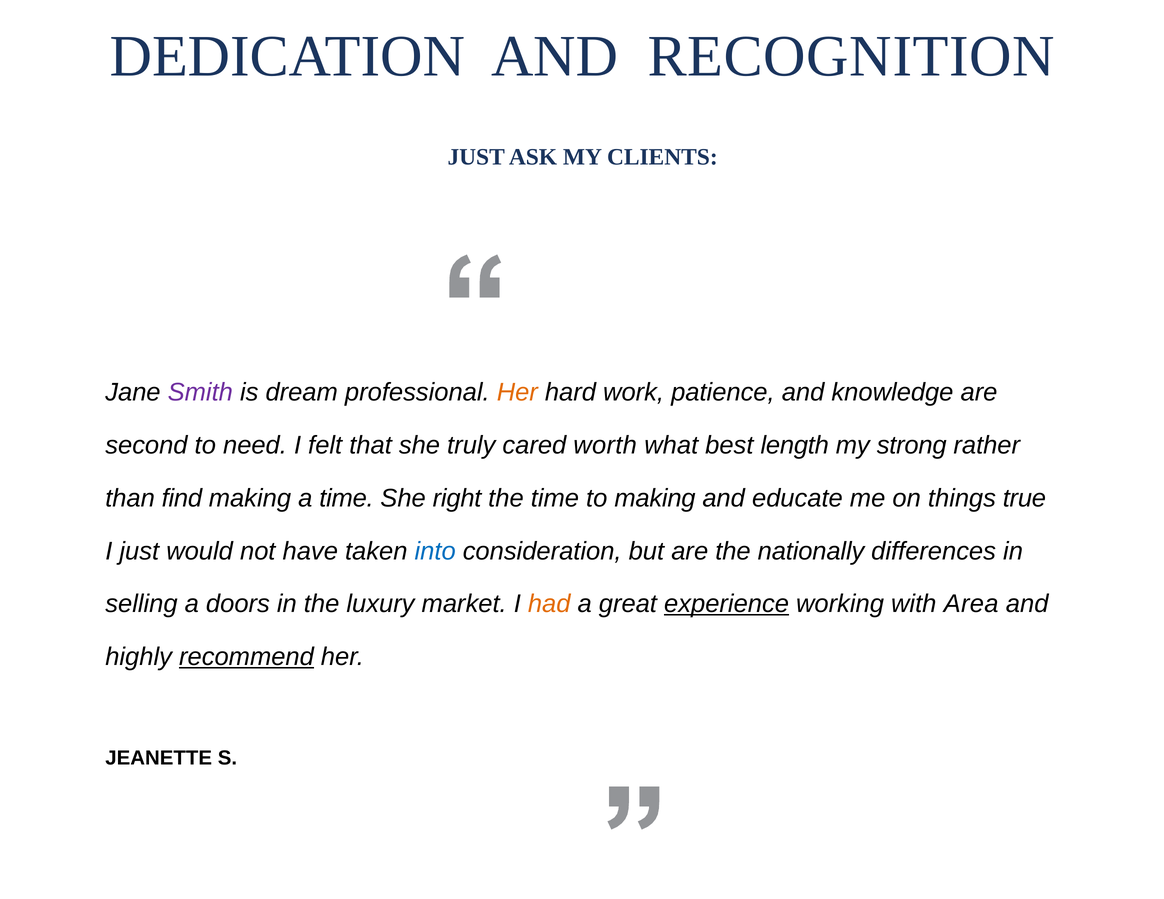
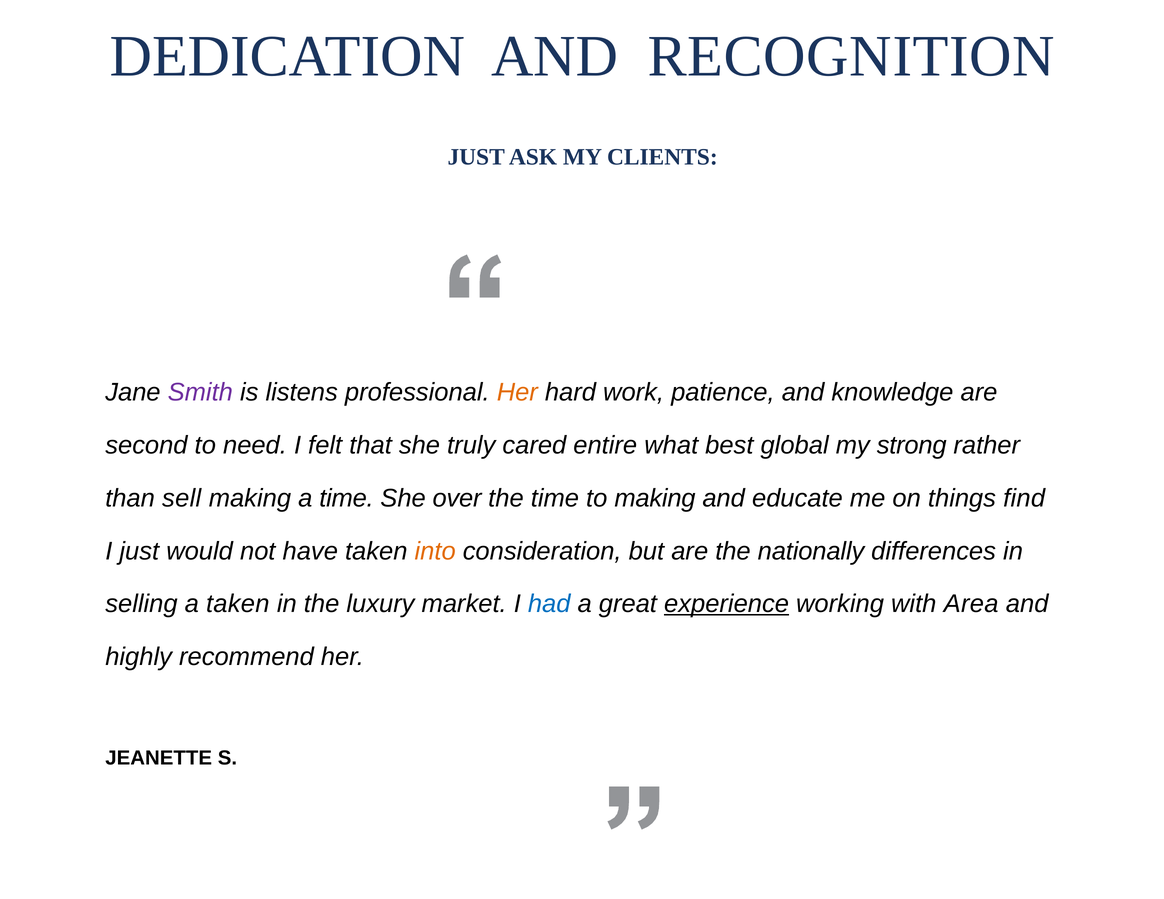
dream: dream -> listens (302, 393)
worth: worth -> entire (605, 446)
length: length -> global (795, 446)
find: find -> sell (182, 498)
right: right -> over (457, 498)
true: true -> find (1024, 498)
into colour: blue -> orange (435, 551)
a doors: doors -> taken (238, 604)
had colour: orange -> blue (549, 604)
recommend underline: present -> none (246, 657)
